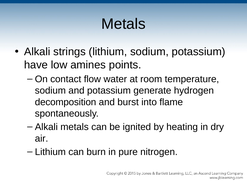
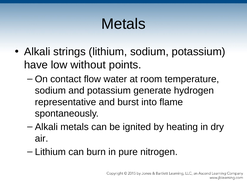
amines: amines -> without (88, 65)
decomposition: decomposition -> representative (65, 102)
